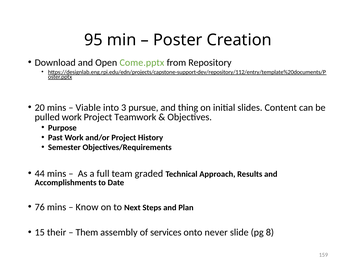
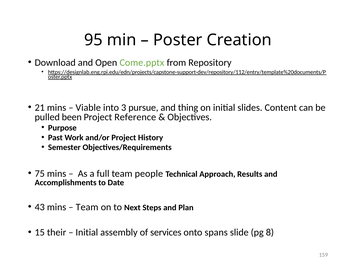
20: 20 -> 21 (40, 108)
pulled work: work -> been (72, 117)
Teamwork: Teamwork -> Reference (135, 117)
44: 44 -> 75 (40, 174)
graded: graded -> people (149, 174)
76: 76 -> 43 (40, 207)
Know: Know -> Team (87, 207)
Them: Them -> Initial (87, 232)
never: never -> spans (216, 232)
